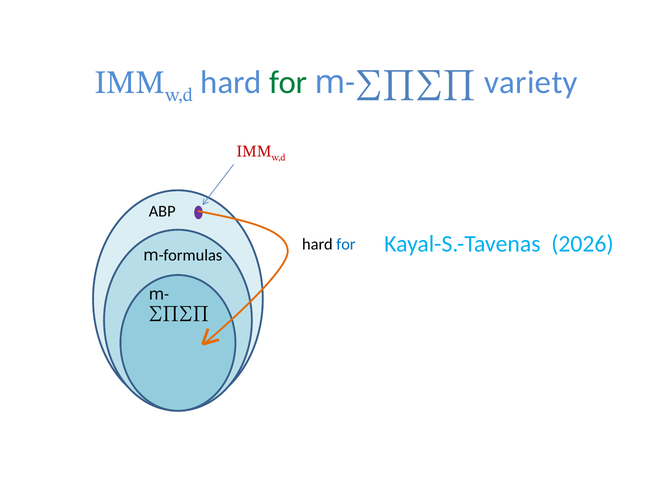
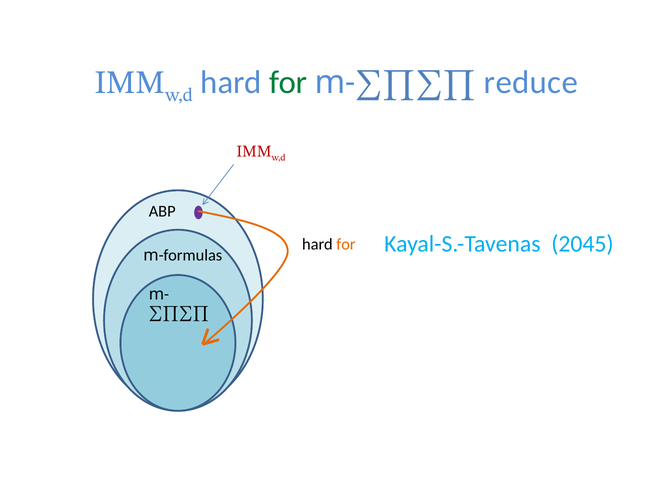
variety: variety -> reduce (531, 82)
2026: 2026 -> 2045 (582, 244)
for colour: blue -> orange (346, 244)
